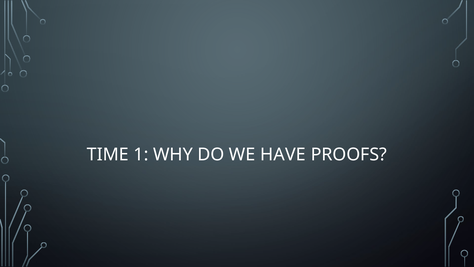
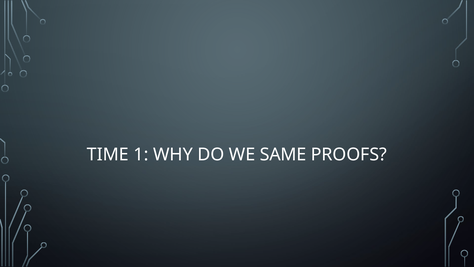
HAVE: HAVE -> SAME (283, 155)
